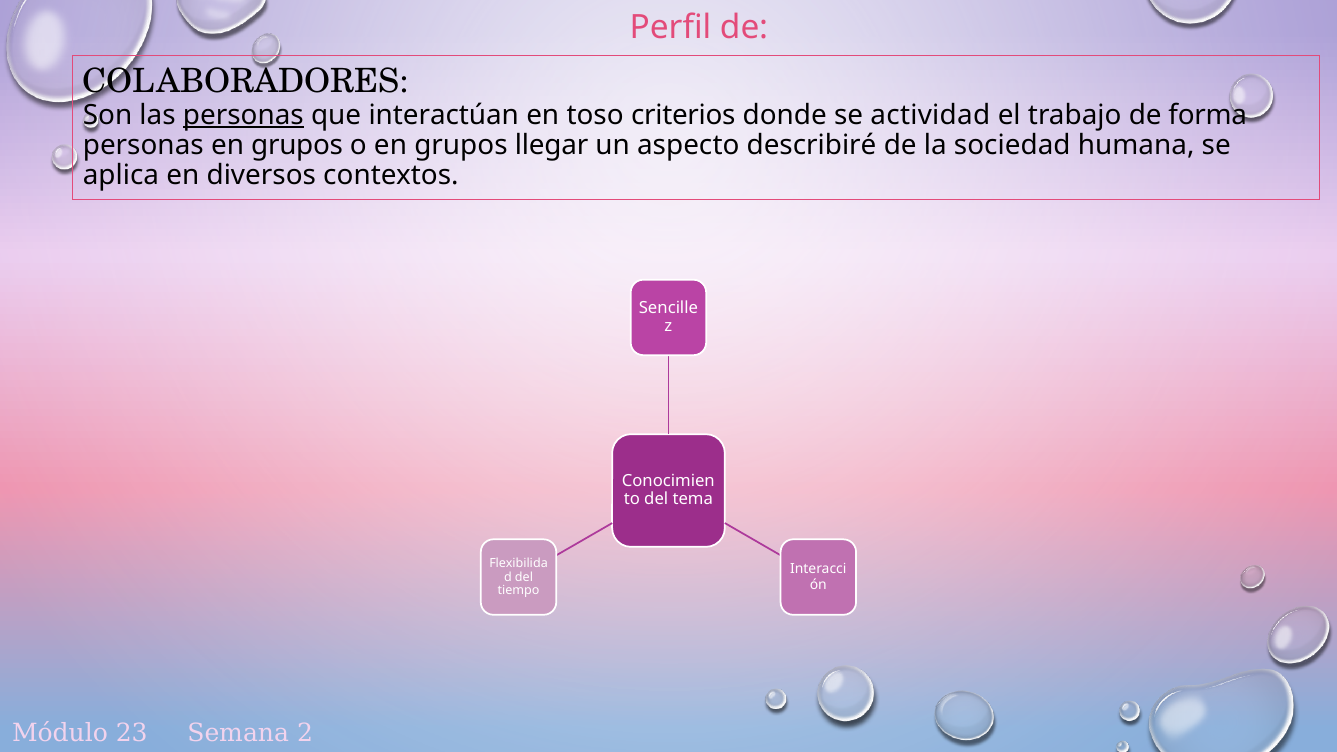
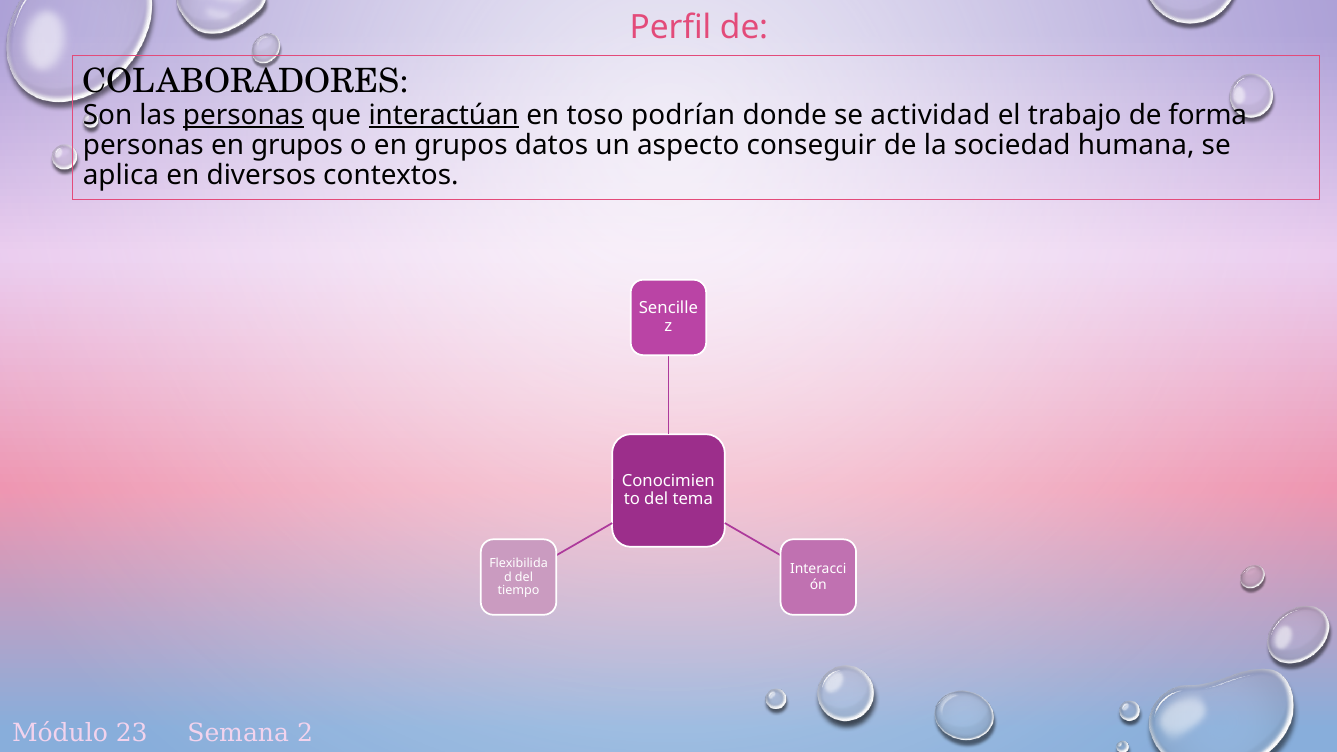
interactúan underline: none -> present (444, 115)
criterios: criterios -> podrían (683, 115)
llegar: llegar -> datos (551, 145)
describiré: describiré -> conseguir (812, 145)
